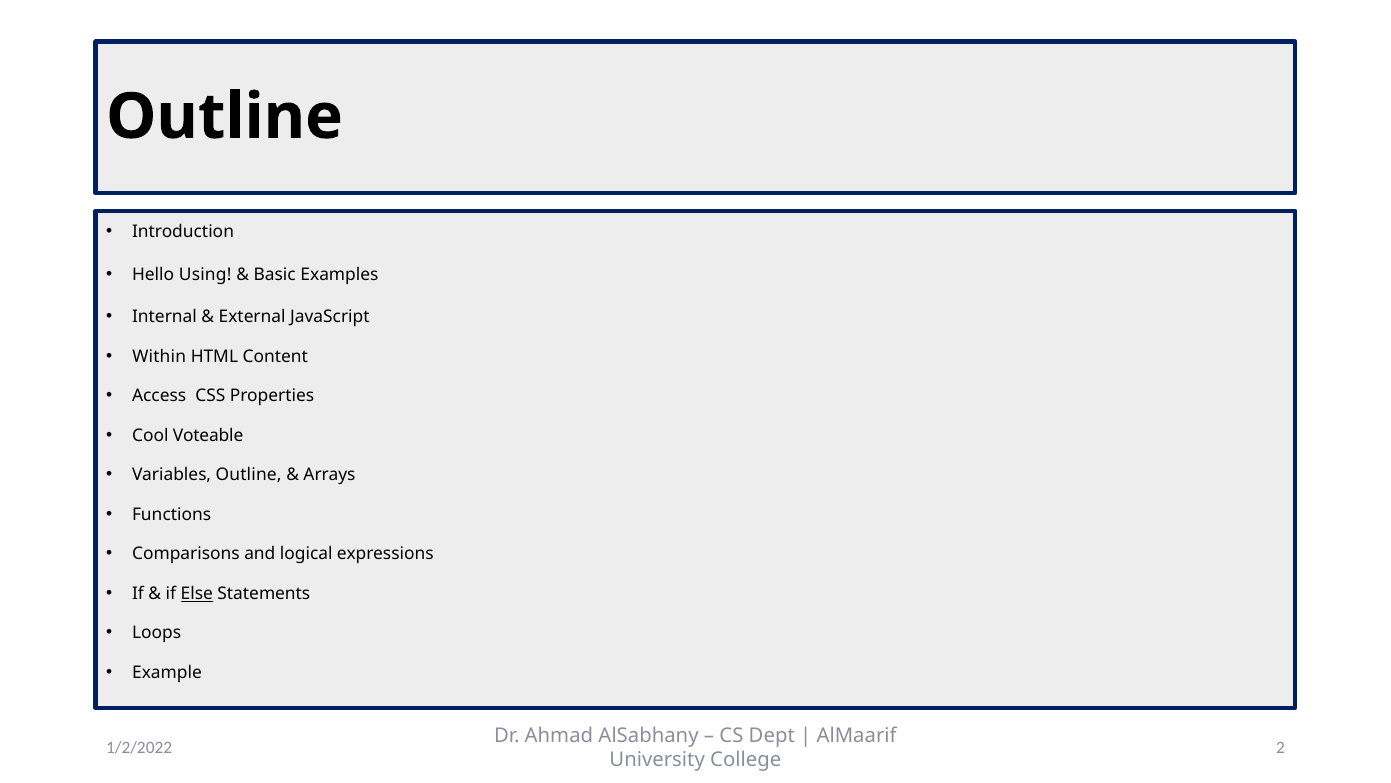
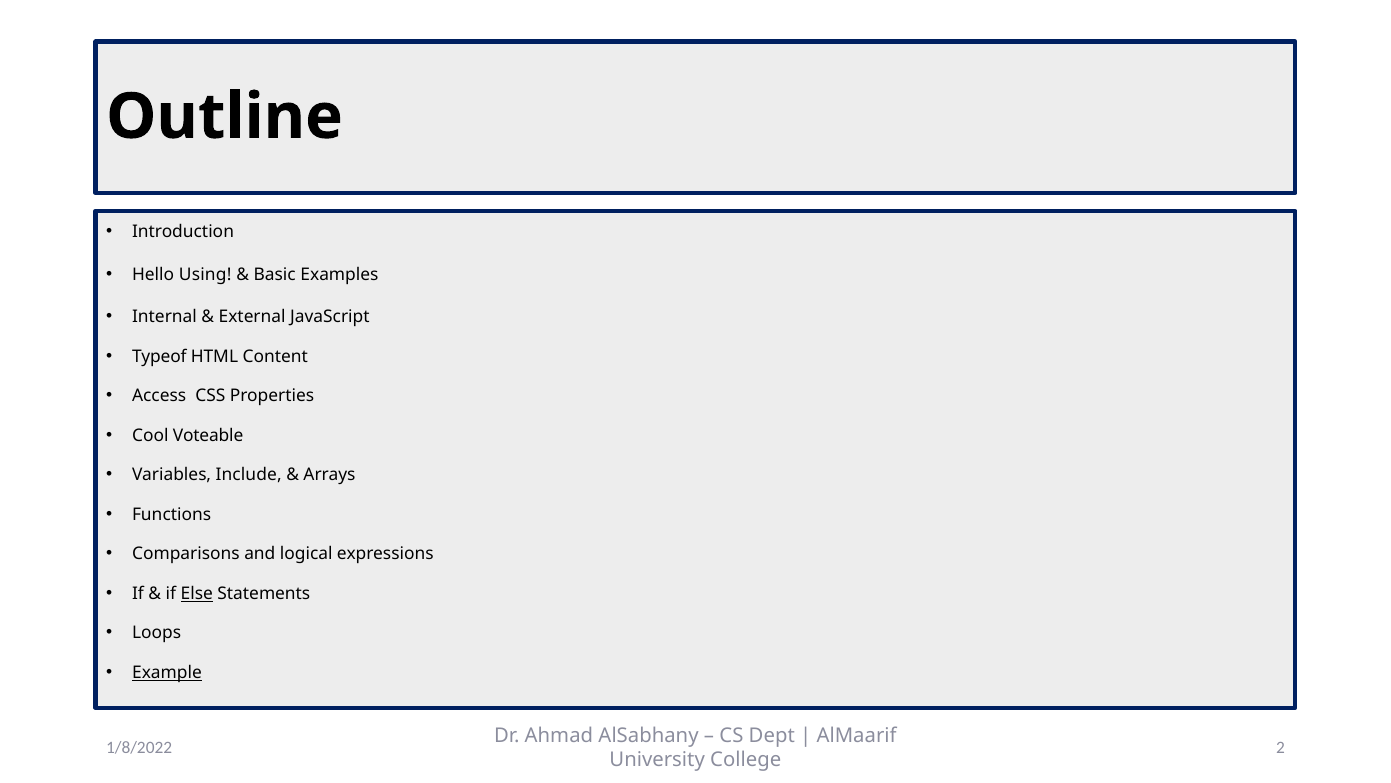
Within: Within -> Typeof (159, 356)
Variables Outline: Outline -> Include (249, 475)
Example underline: none -> present (167, 672)
1/2/2022: 1/2/2022 -> 1/8/2022 (139, 747)
